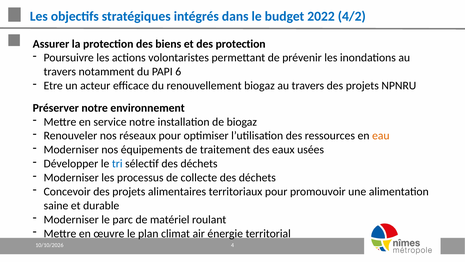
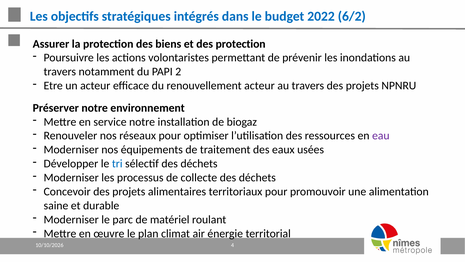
4/2: 4/2 -> 6/2 (352, 16)
6: 6 -> 2 (178, 72)
renouvellement biogaz: biogaz -> acteur (259, 86)
eau colour: orange -> purple (381, 136)
